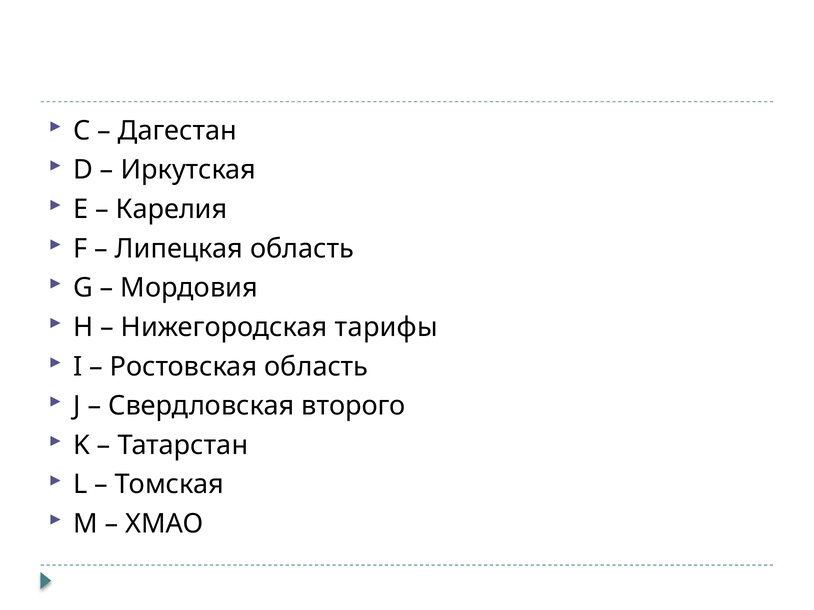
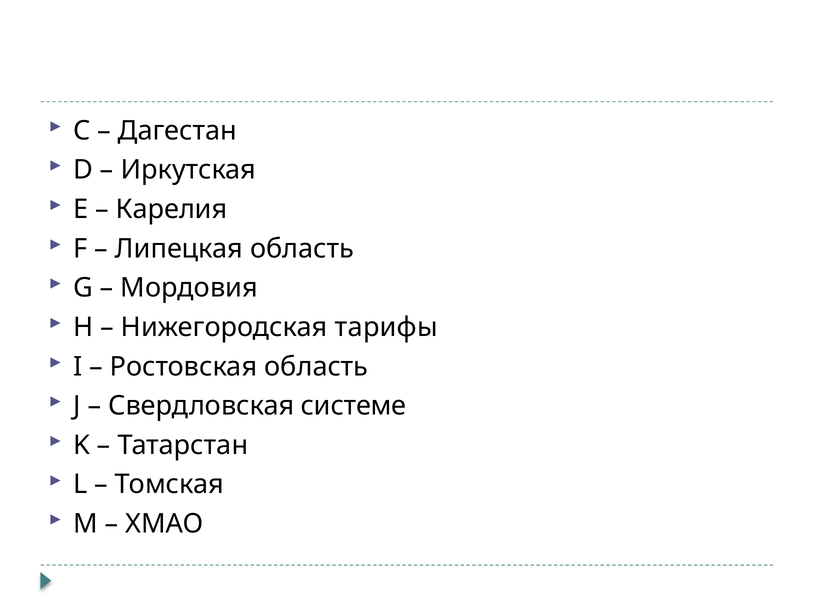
второго: второго -> системе (354, 406)
